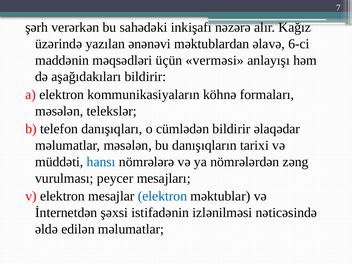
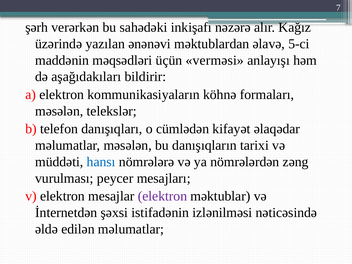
6-ci: 6-ci -> 5-ci (299, 44)
cümlədən bildirir: bildirir -> kifayət (231, 129)
elektron colour: blue -> purple (162, 196)
